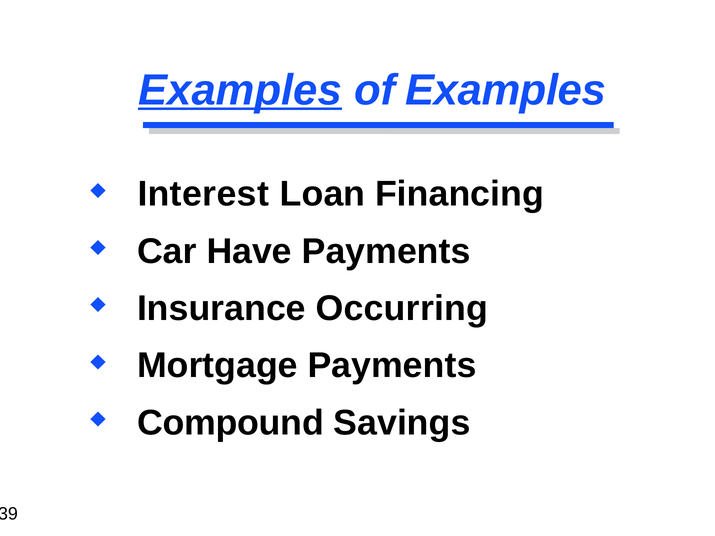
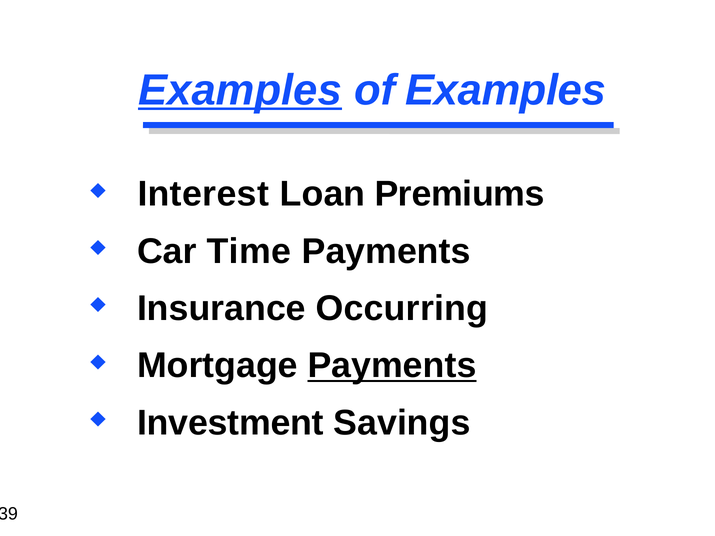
Financing: Financing -> Premiums (460, 194)
Have: Have -> Time (249, 251)
Payments underline: none -> present (392, 366)
Compound: Compound -> Investment (230, 423)
